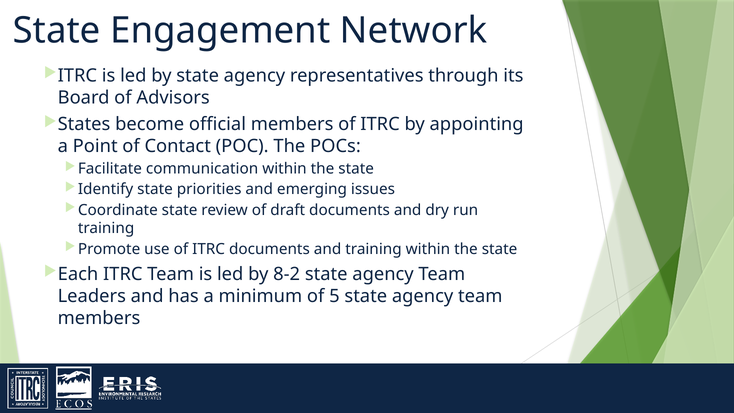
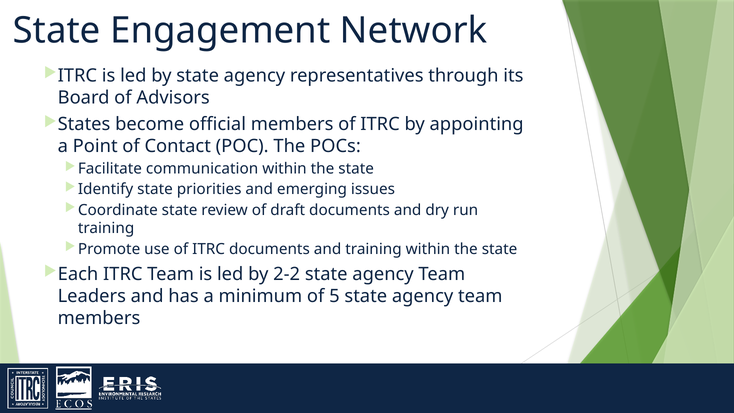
8-2: 8-2 -> 2-2 (287, 274)
